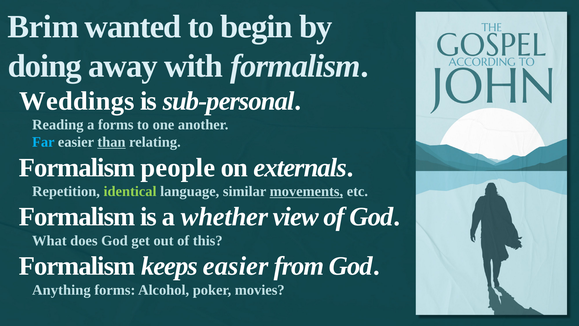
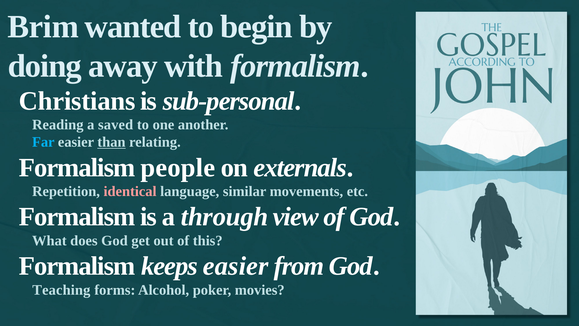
Weddings: Weddings -> Christians (77, 101)
a forms: forms -> saved (116, 125)
identical colour: light green -> pink (130, 191)
movements underline: present -> none (306, 191)
whether: whether -> through (225, 217)
Anything: Anything -> Teaching (61, 290)
